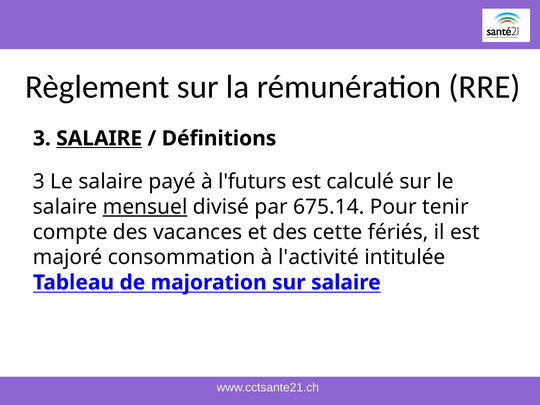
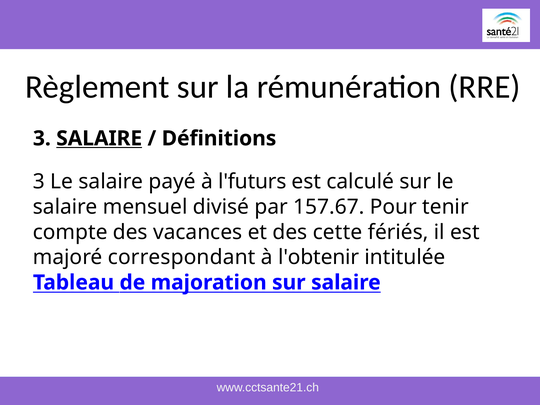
mensuel underline: present -> none (145, 207)
675.14: 675.14 -> 157.67 (329, 207)
consommation: consommation -> correspondant (182, 257)
l'activité: l'activité -> l'obtenir (319, 257)
